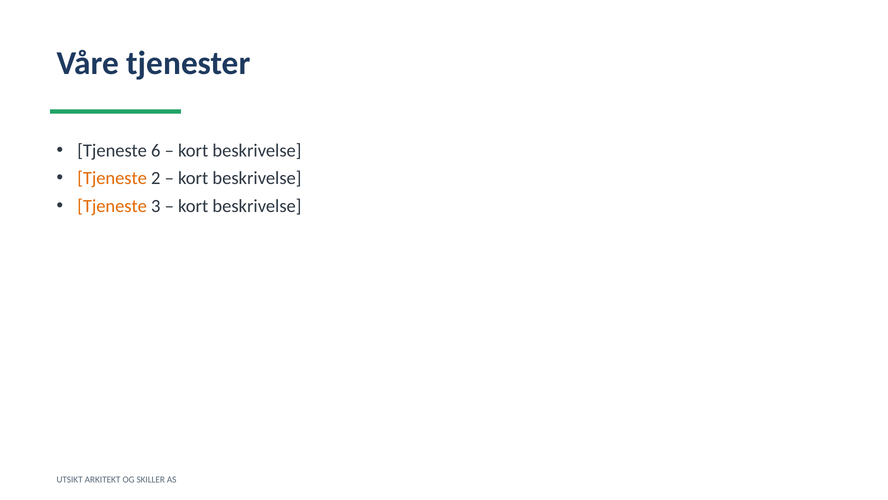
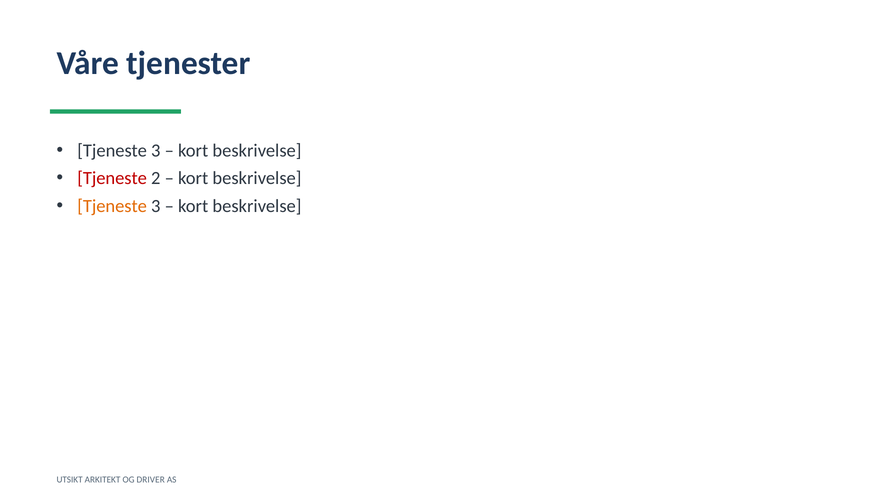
6: 6 -> 3 (156, 150)
Tjeneste colour: orange -> red (112, 178)
SKILLER: SKILLER -> DRIVER (151, 479)
